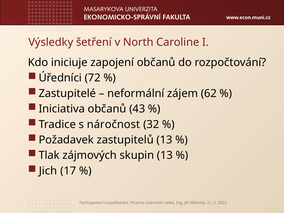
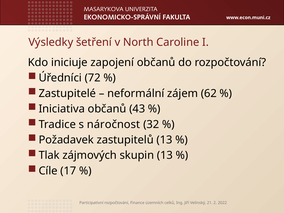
Jich: Jich -> Cíle (48, 171)
